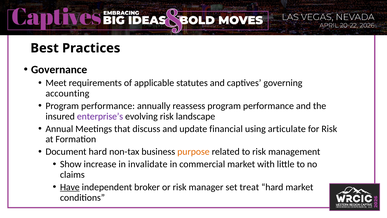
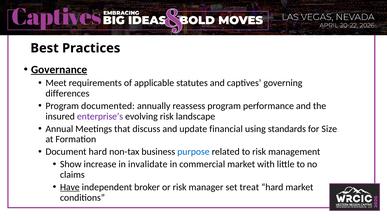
Governance underline: none -> present (59, 69)
accounting: accounting -> differences (67, 93)
performance: performance -> documented (108, 106)
articulate: articulate -> standards (287, 129)
for Risk: Risk -> Size (329, 129)
purpose colour: orange -> blue (193, 152)
